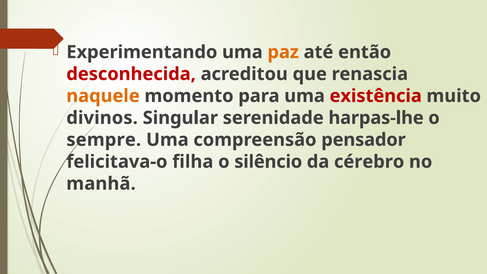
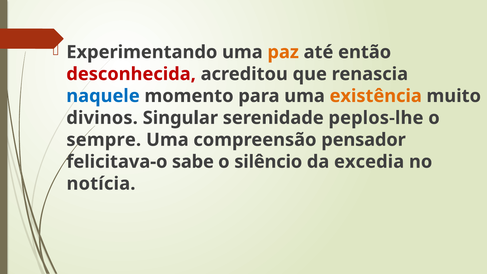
naquele colour: orange -> blue (103, 96)
existência colour: red -> orange (376, 96)
harpas-lhe: harpas-lhe -> peplos-lhe (376, 118)
filha: filha -> sabe (193, 162)
cérebro: cérebro -> excedia (369, 162)
manhã: manhã -> notícia (101, 184)
